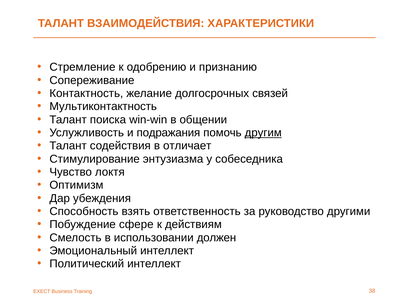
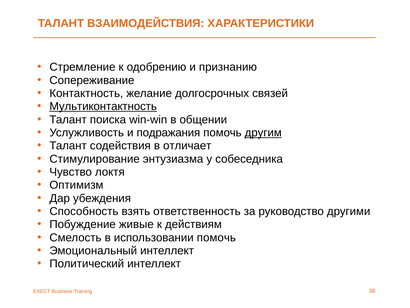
Мультиконтактность underline: none -> present (103, 106)
сфере: сфере -> живые (136, 224)
использовании должен: должен -> помочь (216, 237)
